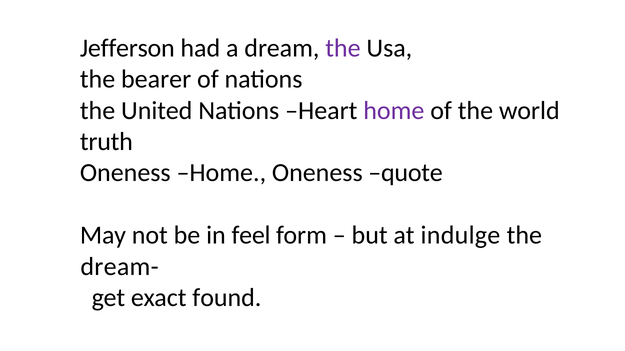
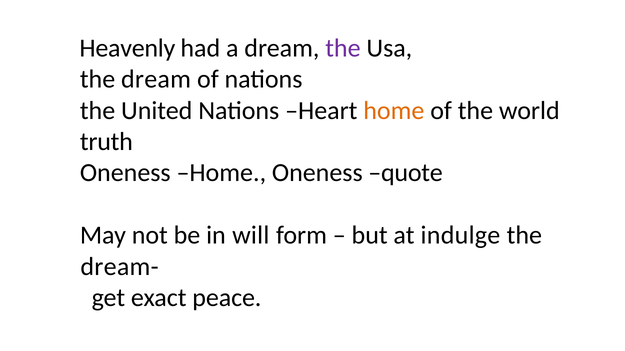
Jefferson: Jefferson -> Heavenly (127, 48)
the bearer: bearer -> dream (156, 79)
home colour: purple -> orange (394, 111)
feel: feel -> will (251, 236)
found: found -> peace (227, 298)
